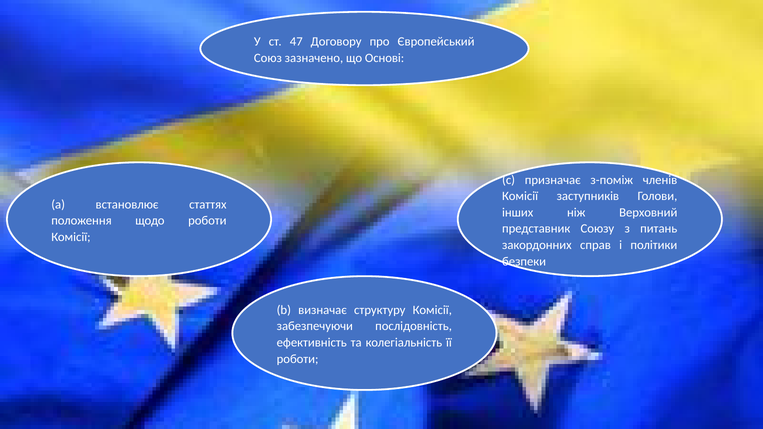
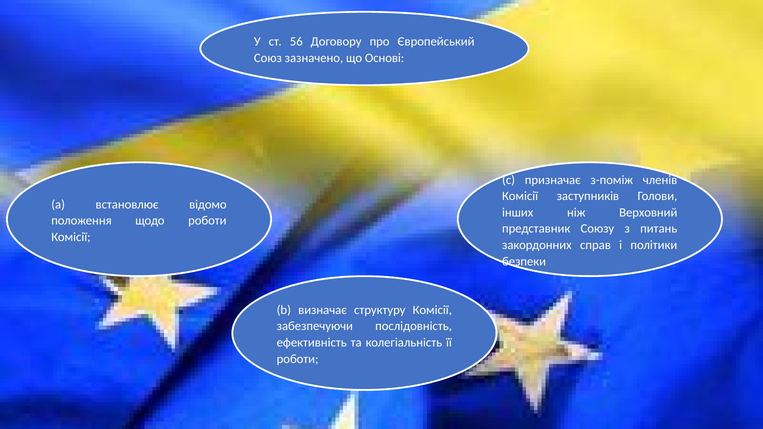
47: 47 -> 56 (296, 42)
статтях: статтях -> відомо (208, 204)
